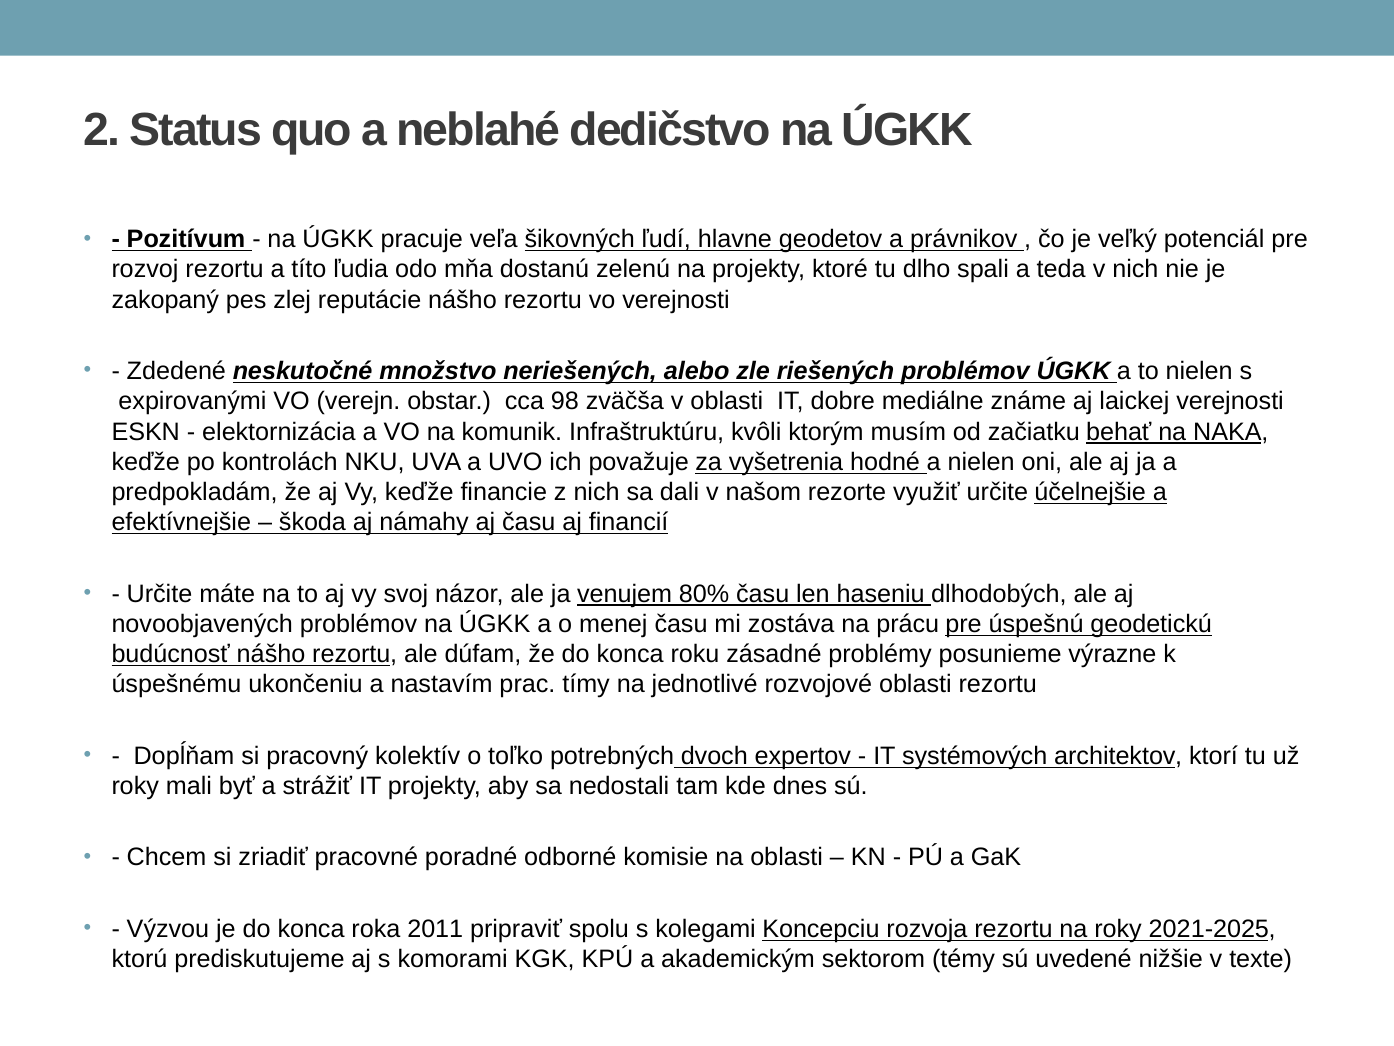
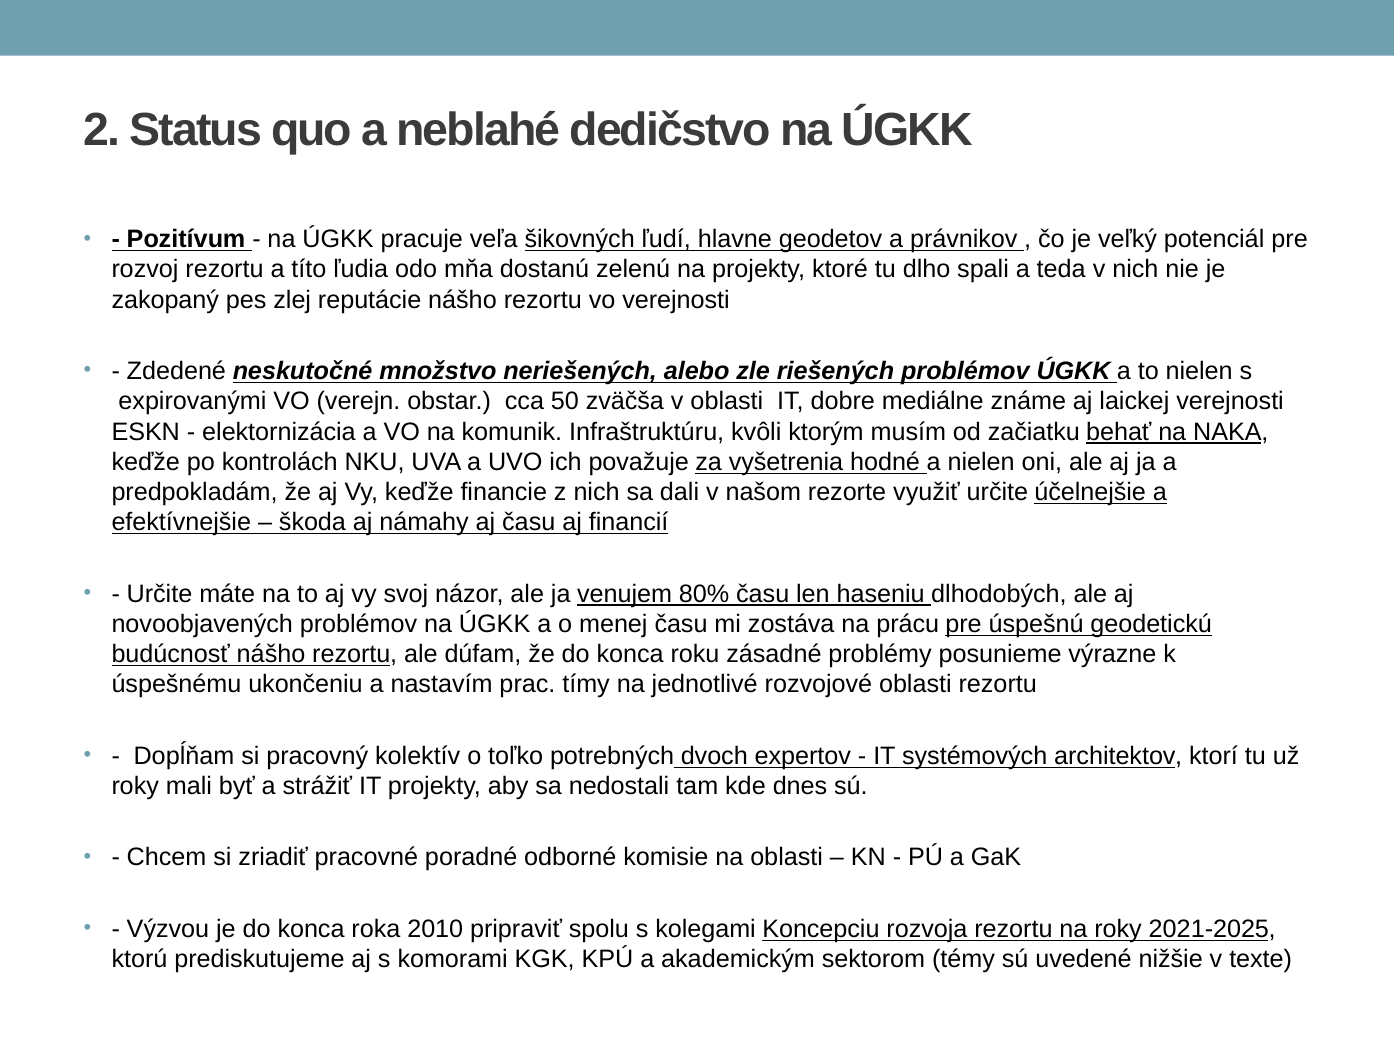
98: 98 -> 50 (565, 401)
2011: 2011 -> 2010 (435, 929)
